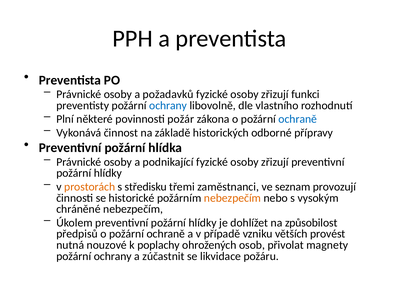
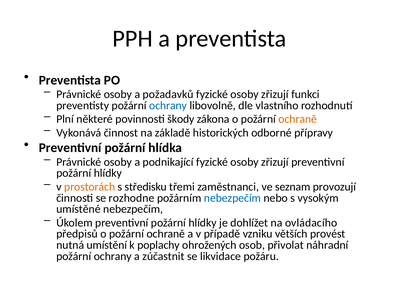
požár: požár -> škody (181, 119)
ochraně colour: blue -> orange (298, 119)
historické: historické -> rozhodne (132, 198)
nebezpečím colour: orange -> blue (232, 198)
chráněné: chráněné -> umístěné (78, 209)
způsobilost: způsobilost -> ovládacího (311, 223)
nouzové: nouzové -> umístění (107, 245)
magnety: magnety -> náhradní (327, 245)
